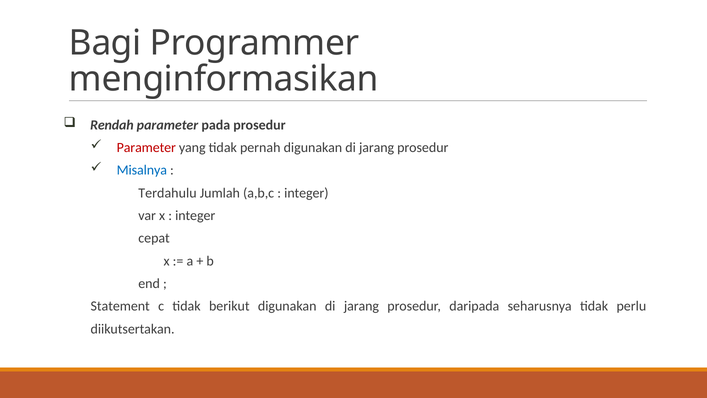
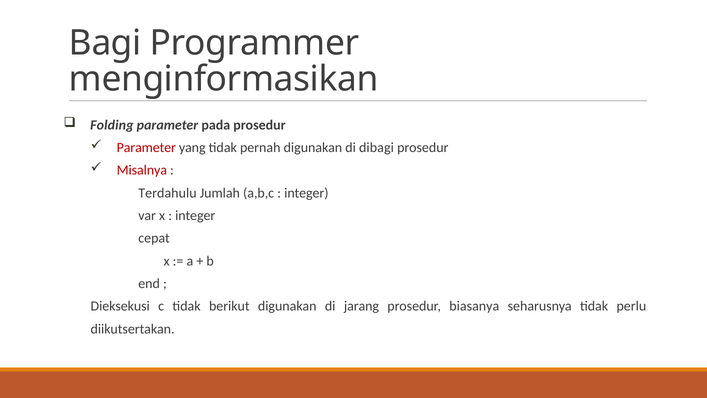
Rendah: Rendah -> Folding (112, 125)
pernah digunakan di jarang: jarang -> dibagi (376, 148)
Misalnya colour: blue -> red (142, 170)
Statement: Statement -> Dieksekusi (120, 306)
daripada: daripada -> biasanya (474, 306)
